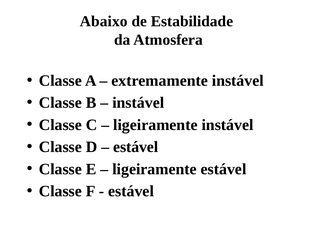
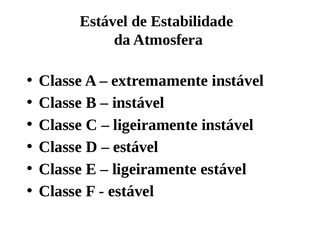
Abaixo: Abaixo -> Estável (104, 21)
